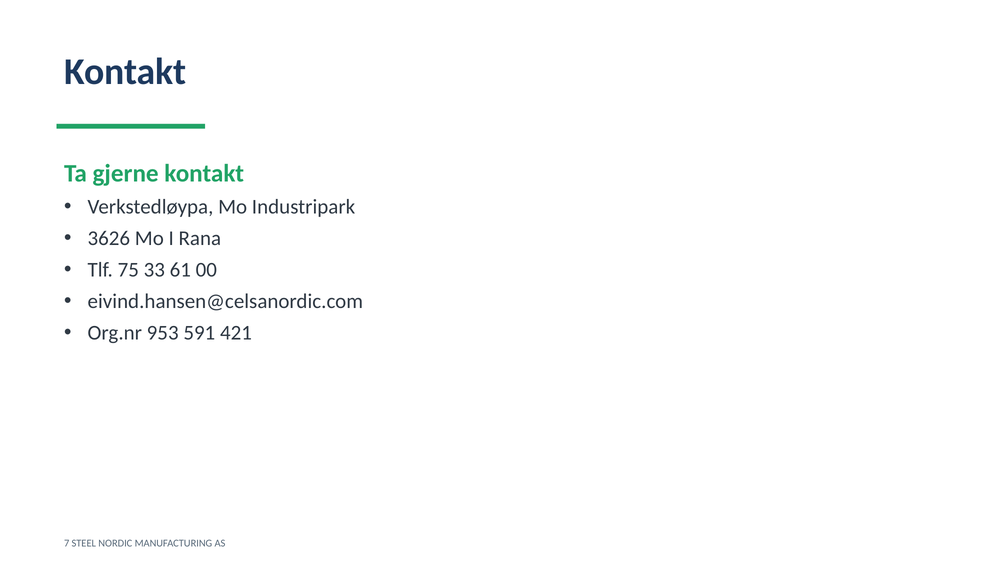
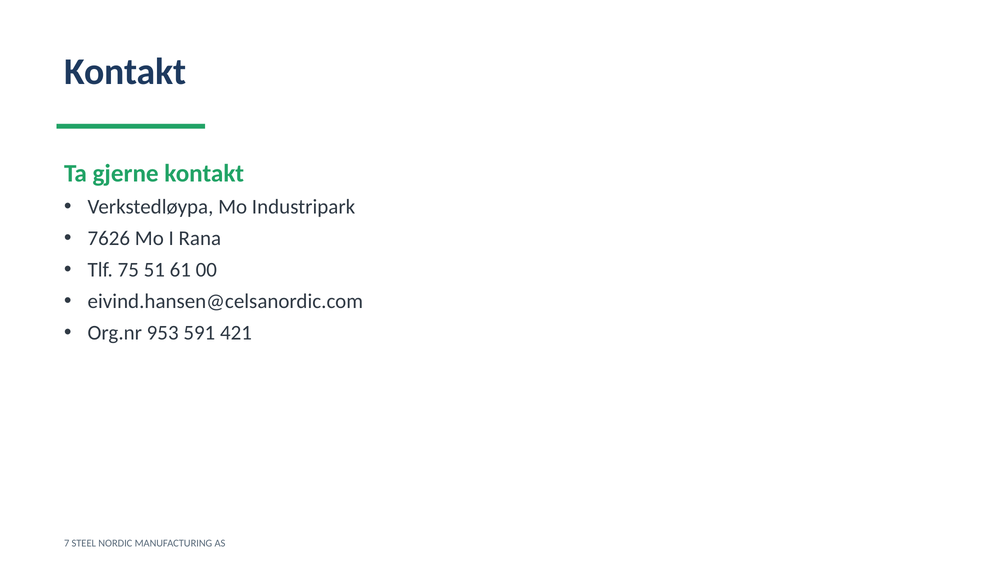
3626: 3626 -> 7626 (109, 238)
33: 33 -> 51 (154, 270)
